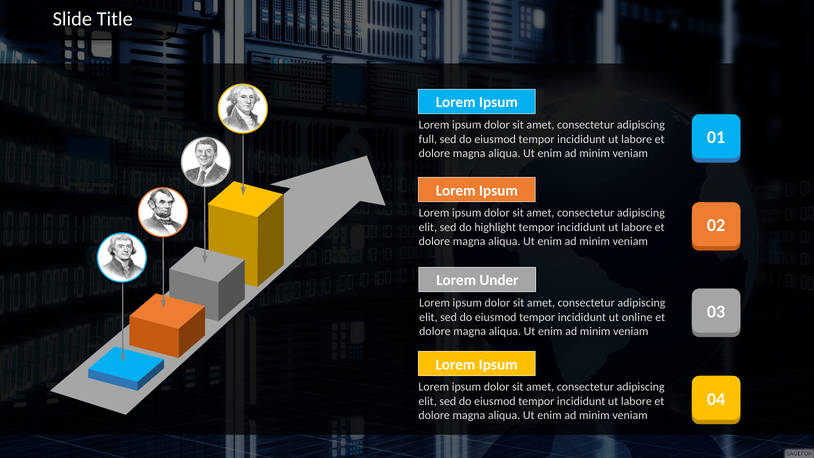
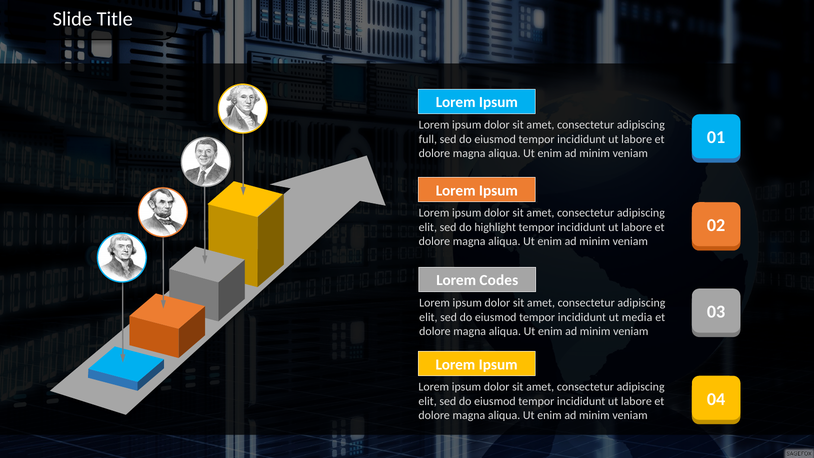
Under: Under -> Codes (499, 280)
online: online -> media (637, 317)
